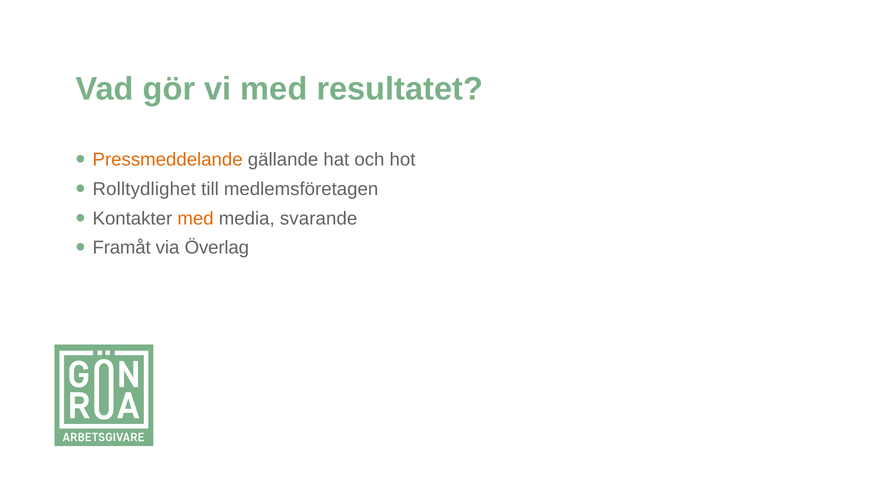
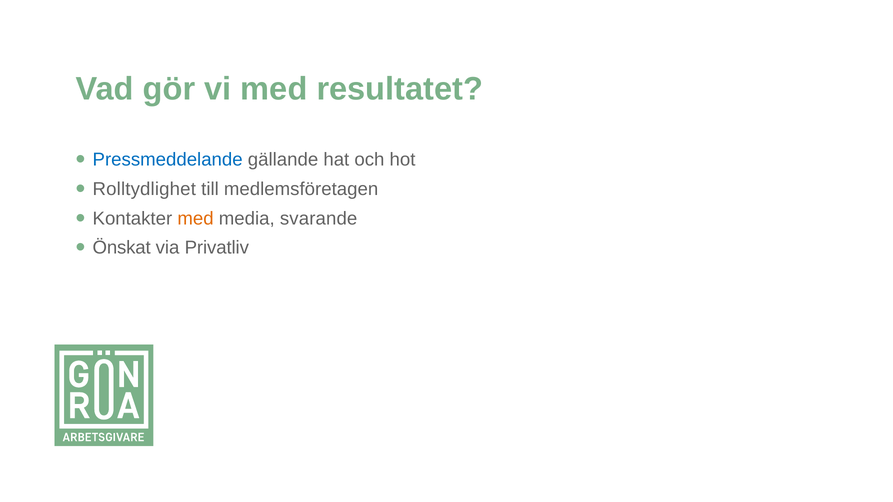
Pressmeddelande colour: orange -> blue (168, 160)
Framåt: Framåt -> Önskat (122, 248)
Överlag: Överlag -> Privatliv (217, 248)
